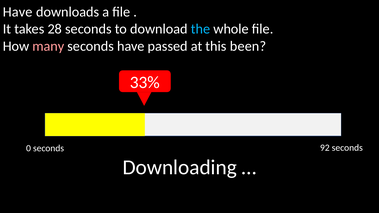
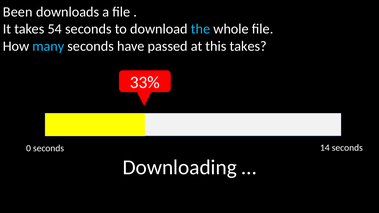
Have: Have -> Been (18, 12)
28: 28 -> 54 (55, 29)
many colour: pink -> light blue (48, 46)
this been: been -> takes (248, 46)
92: 92 -> 14 (325, 148)
